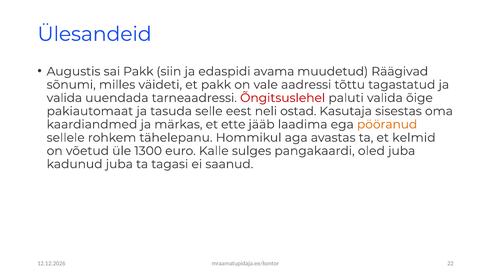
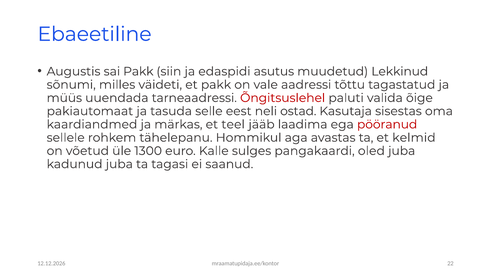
Ülesandeid: Ülesandeid -> Ebaeetiline (95, 34)
avama: avama -> asutus (274, 71)
Räägivad: Räägivad -> Lekkinud (400, 71)
valida: valida -> müüs (64, 98)
ette: ette -> teel (233, 124)
pööranud colour: orange -> red (387, 124)
